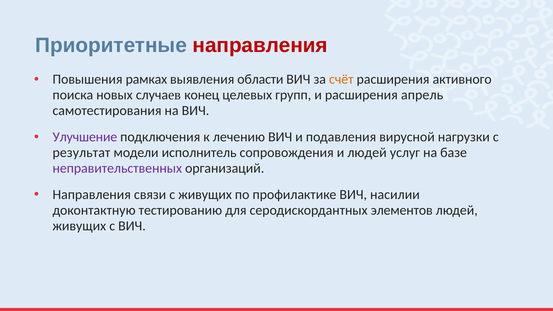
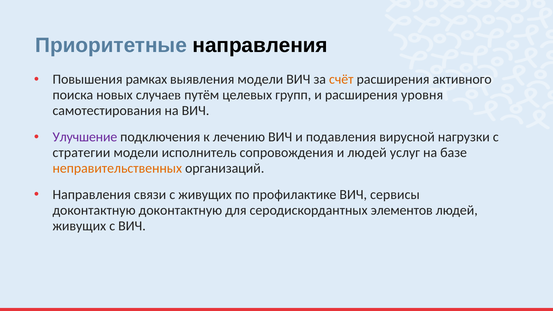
направления colour: red -> black (260, 45)
выявления области: области -> модели (260, 79)
конец: конец -> путём (202, 95)
апрель: апрель -> уровня (422, 95)
результат: результат -> стратегии (81, 153)
неправительственных colour: purple -> orange (117, 168)
насилии: насилии -> сервисы (395, 194)
доконтактную тестированию: тестированию -> доконтактную (180, 210)
